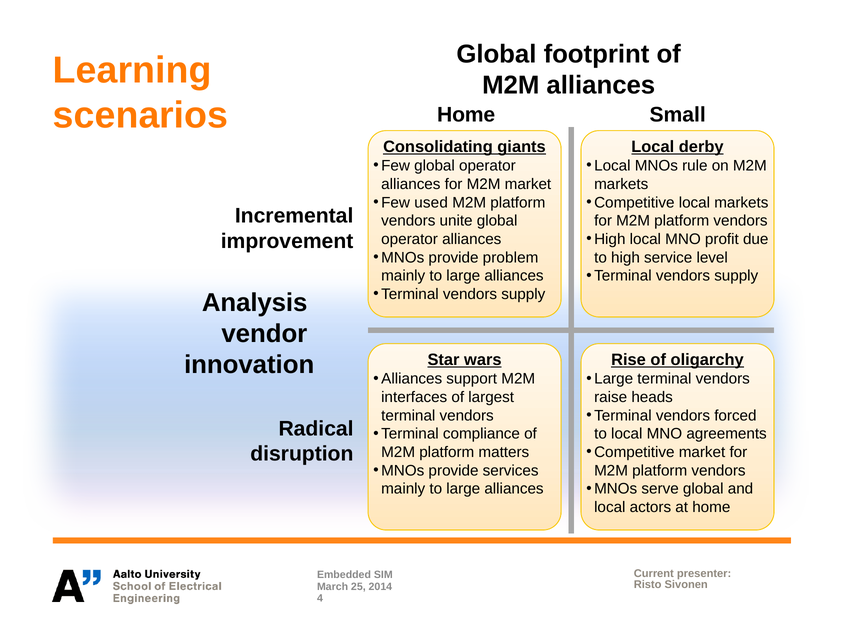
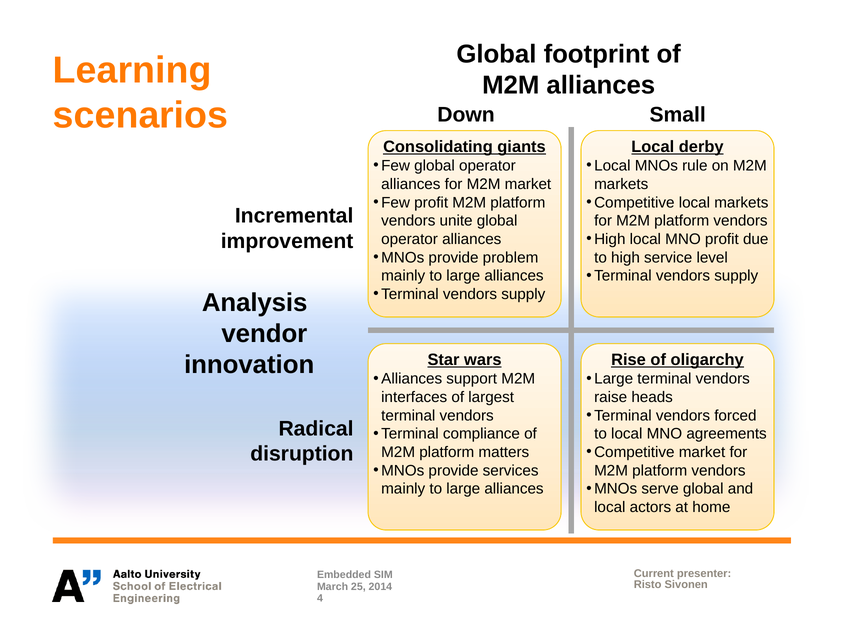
Home: Home -> Down (466, 115)
Few used: used -> profit (431, 202)
